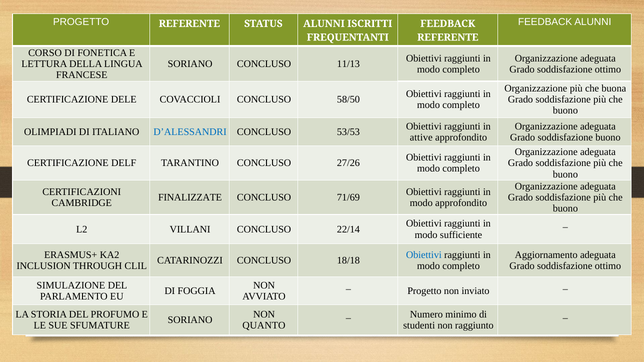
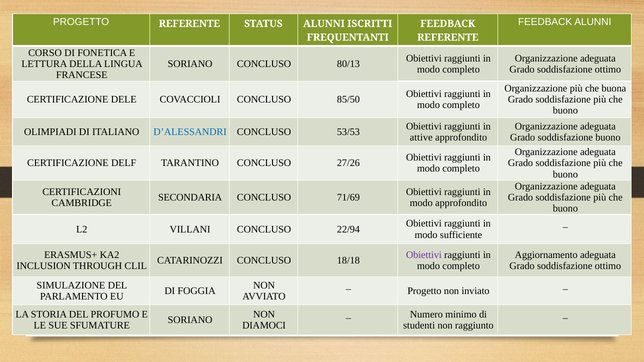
11/13: 11/13 -> 80/13 (348, 64)
58/50: 58/50 -> 85/50 (348, 100)
FINALIZZATE: FINALIZZATE -> SECONDARIA (190, 198)
22/14: 22/14 -> 22/94 (348, 229)
Obiettivi colour: blue -> purple (424, 255)
QUANTO: QUANTO -> DIAMOCI (264, 326)
